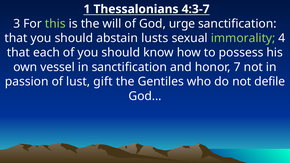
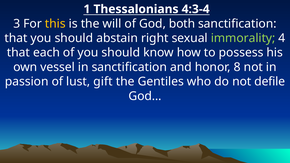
4:3-7: 4:3-7 -> 4:3-4 (196, 9)
this colour: light green -> yellow (55, 24)
urge: urge -> both (182, 24)
lusts: lusts -> right (155, 38)
7: 7 -> 8 (237, 67)
